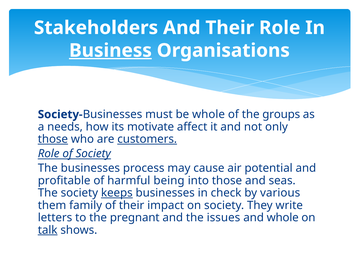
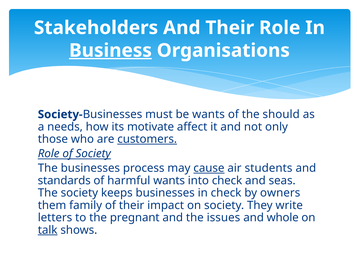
be whole: whole -> wants (209, 115)
groups: groups -> should (281, 115)
those underline: present -> none (53, 139)
cause underline: none -> present (209, 168)
potential: potential -> students (269, 168)
profitable: profitable -> standards (64, 181)
harmful being: being -> wants (169, 181)
into those: those -> check (227, 181)
keeps underline: present -> none (117, 193)
various: various -> owners (280, 193)
